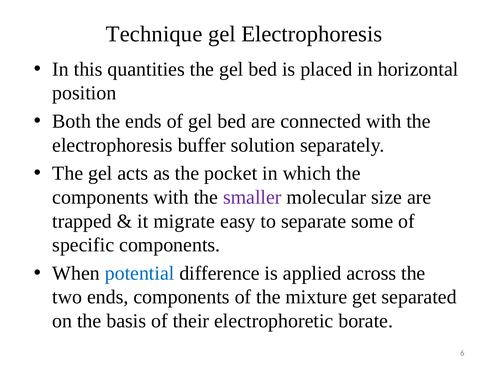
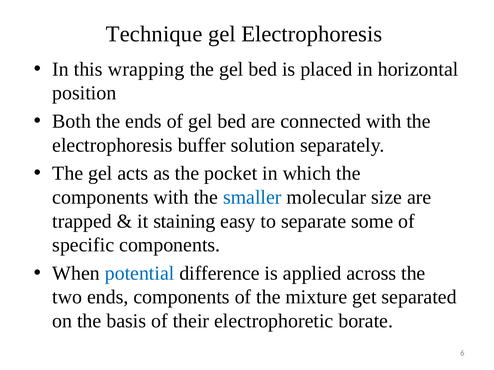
quantities: quantities -> wrapping (146, 69)
smaller colour: purple -> blue (252, 198)
migrate: migrate -> staining (184, 221)
